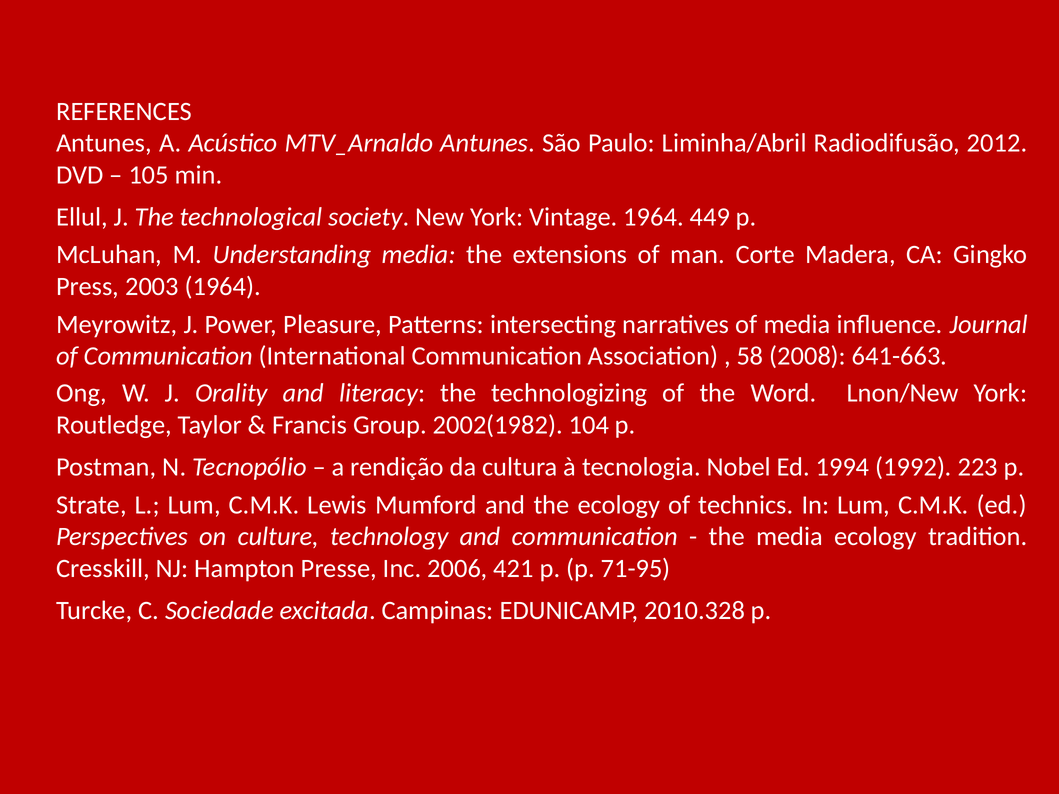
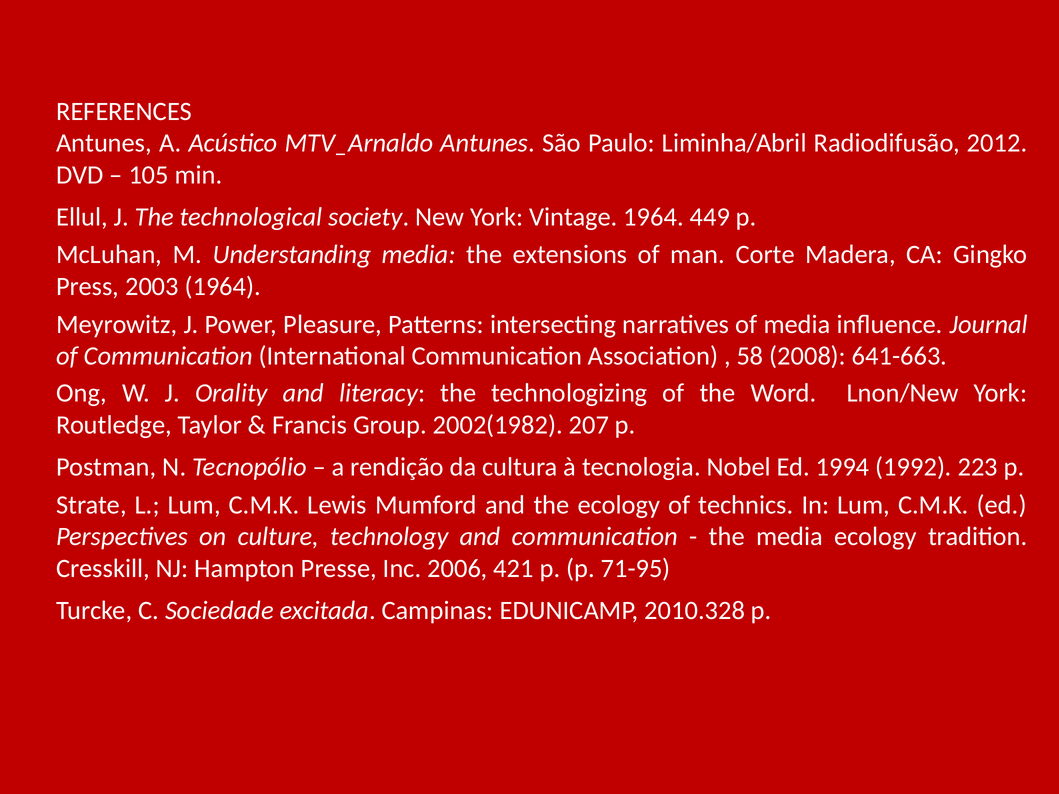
104: 104 -> 207 (589, 425)
